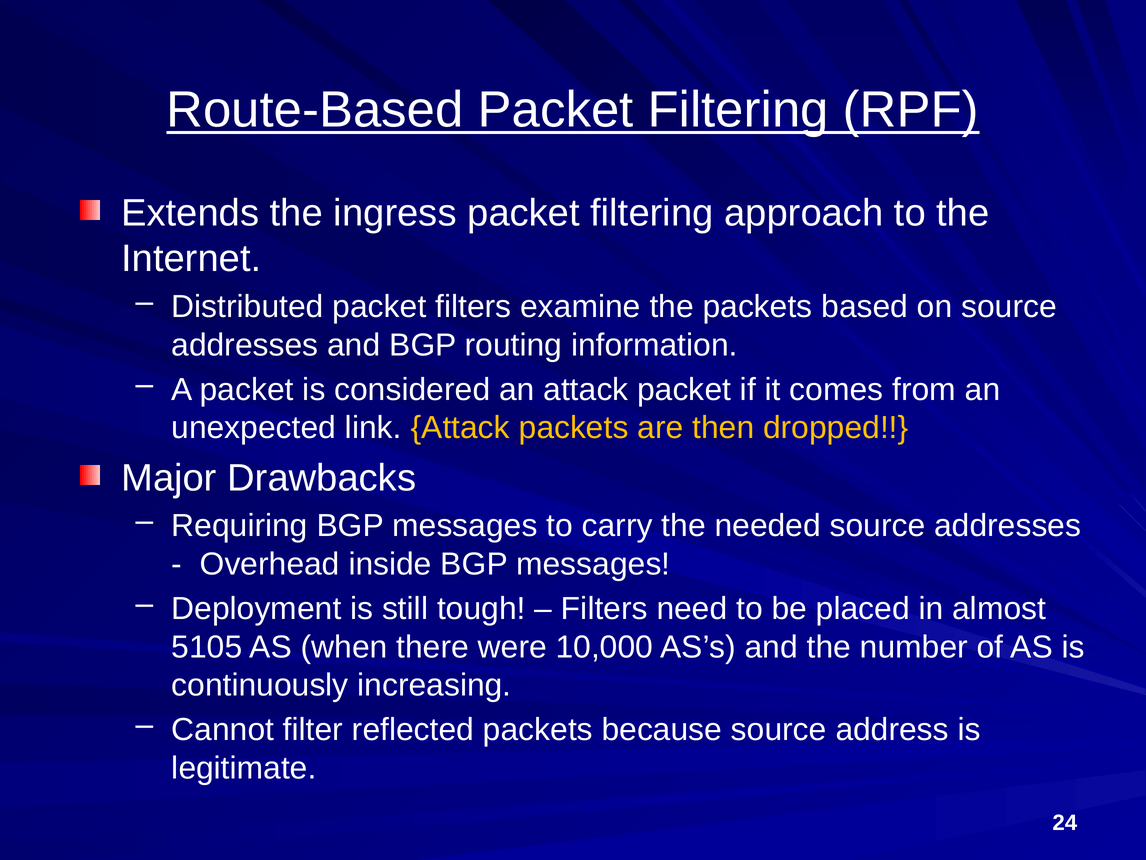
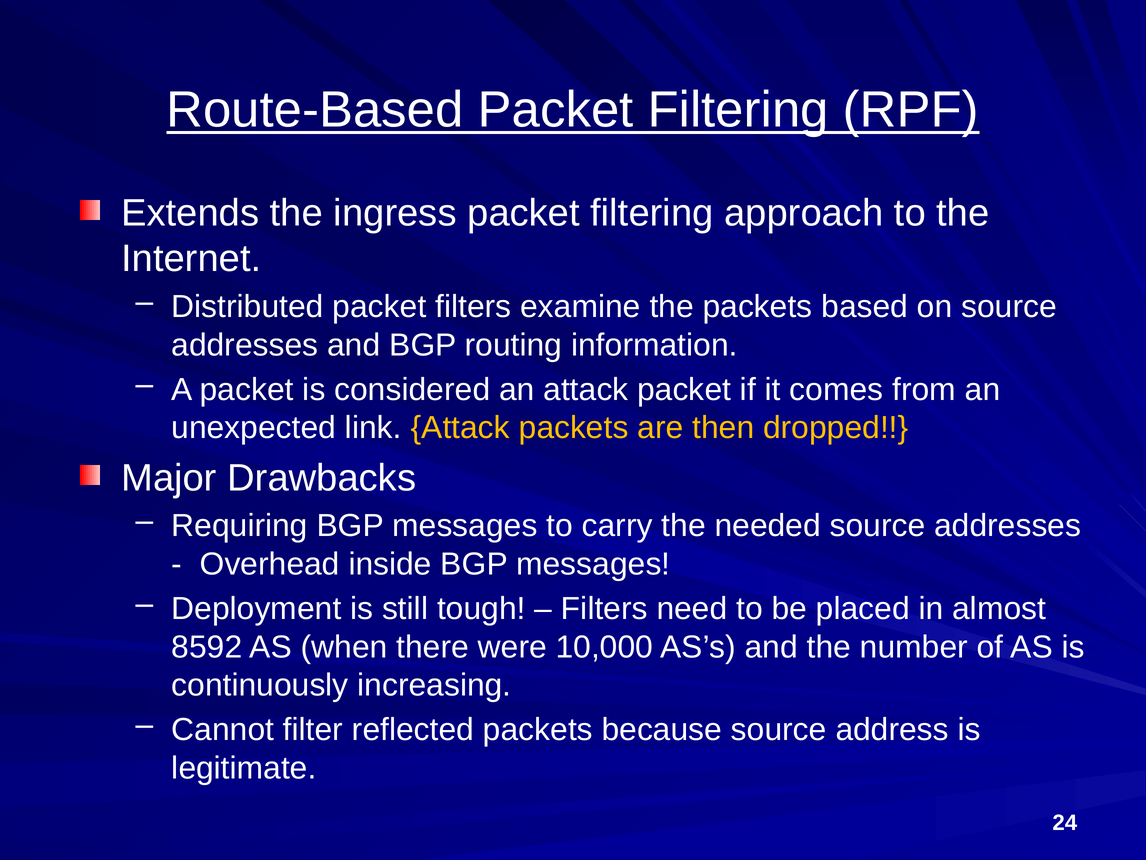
5105: 5105 -> 8592 (207, 647)
